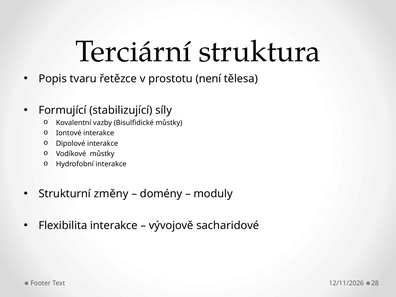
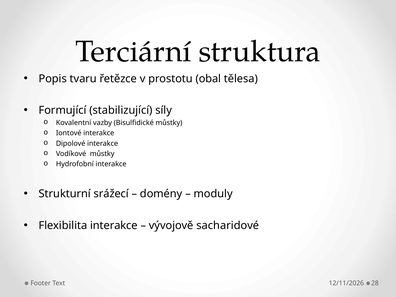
není: není -> obal (208, 79)
změny: změny -> srážecí (111, 194)
